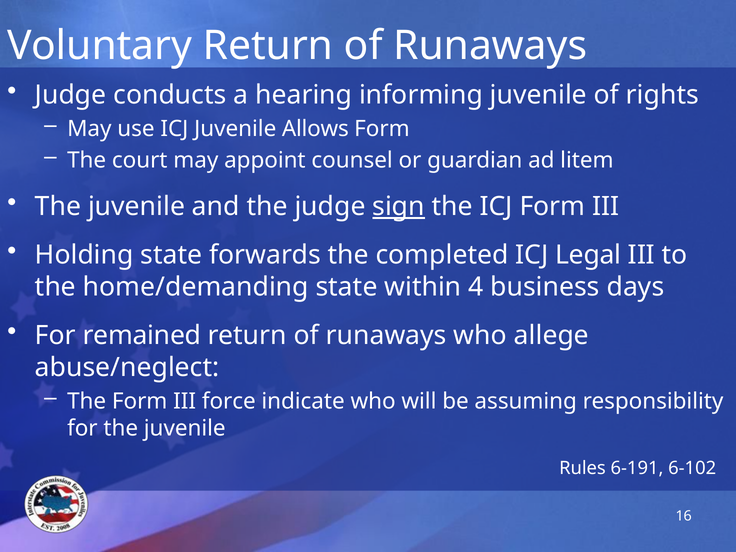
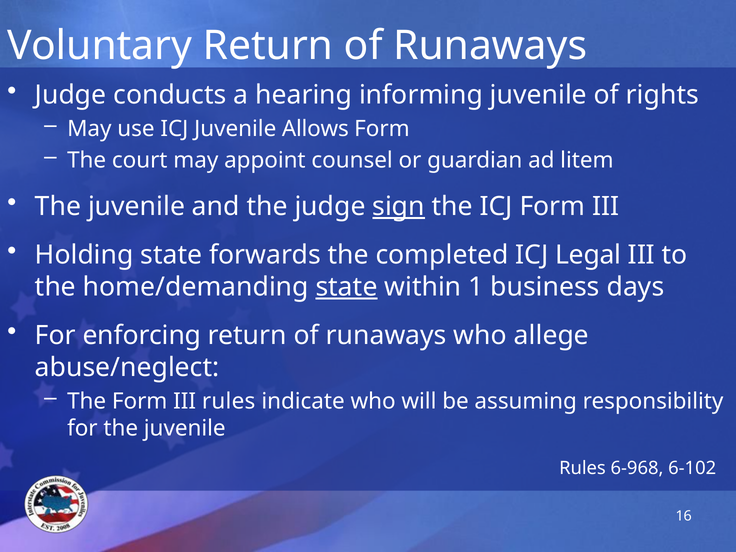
state underline: none -> present (347, 287)
4: 4 -> 1 (476, 287)
remained: remained -> enforcing (142, 336)
III force: force -> rules (229, 401)
6-191: 6-191 -> 6-968 (637, 468)
